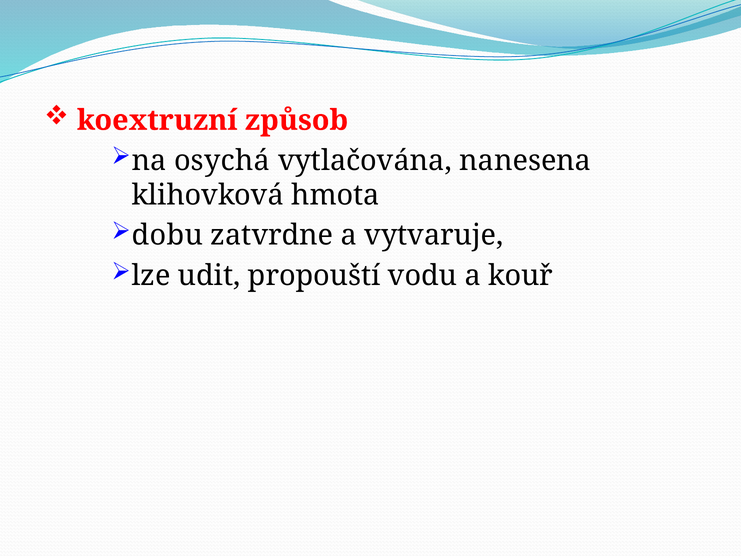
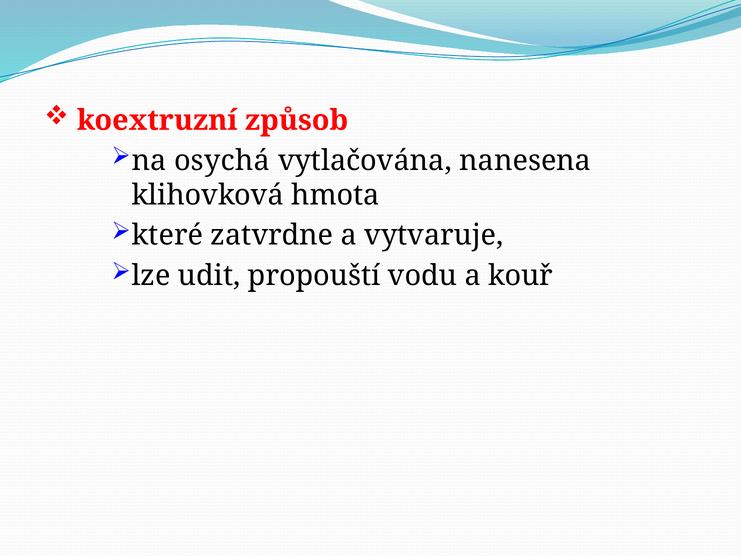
dobu: dobu -> které (167, 235)
